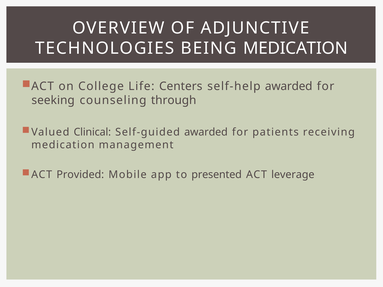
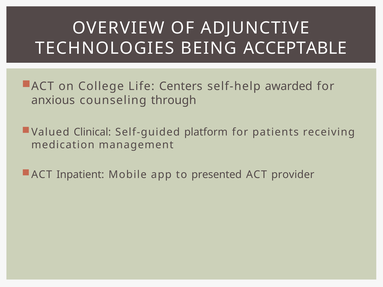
BEING MEDICATION: MEDICATION -> ACCEPTABLE (295, 48)
seeking: seeking -> anxious (53, 100)
Self-guided awarded: awarded -> platform (206, 132)
Provided: Provided -> Inpatient (80, 175)
leverage: leverage -> provider (293, 175)
